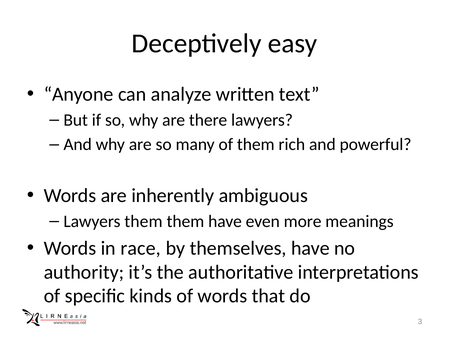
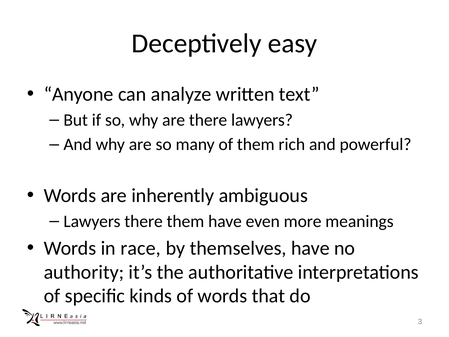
Lawyers them: them -> there (144, 221)
